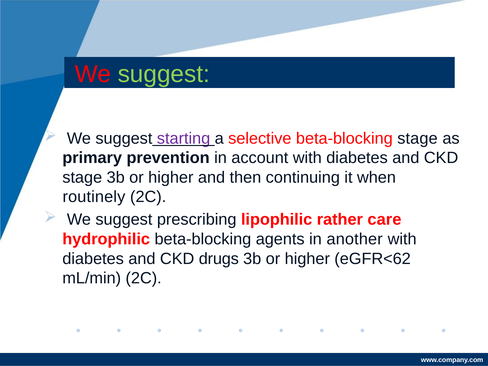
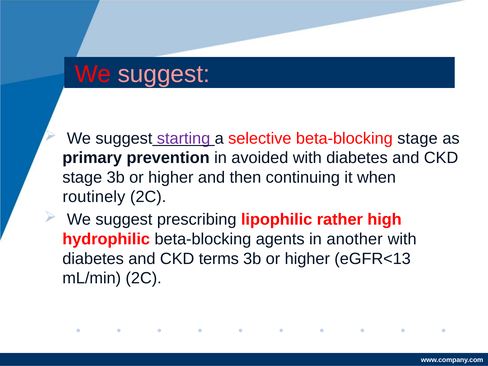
suggest colour: light green -> pink (164, 74)
account: account -> avoided (260, 158)
care: care -> high (385, 220)
drugs: drugs -> terms (219, 259)
eGFR<62: eGFR<62 -> eGFR<13 (373, 259)
